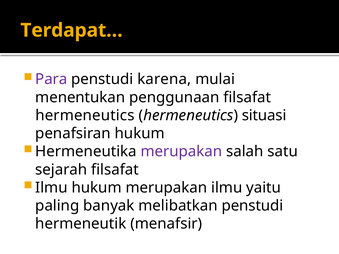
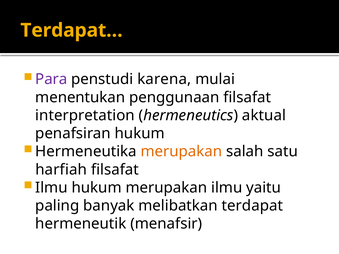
hermeneutics: hermeneutics -> interpretation (85, 115)
situasi: situasi -> aktual (264, 115)
merupakan colour: purple -> orange (181, 152)
sejarah: sejarah -> harfiah (61, 170)
melibatkan penstudi: penstudi -> terdapat (252, 206)
